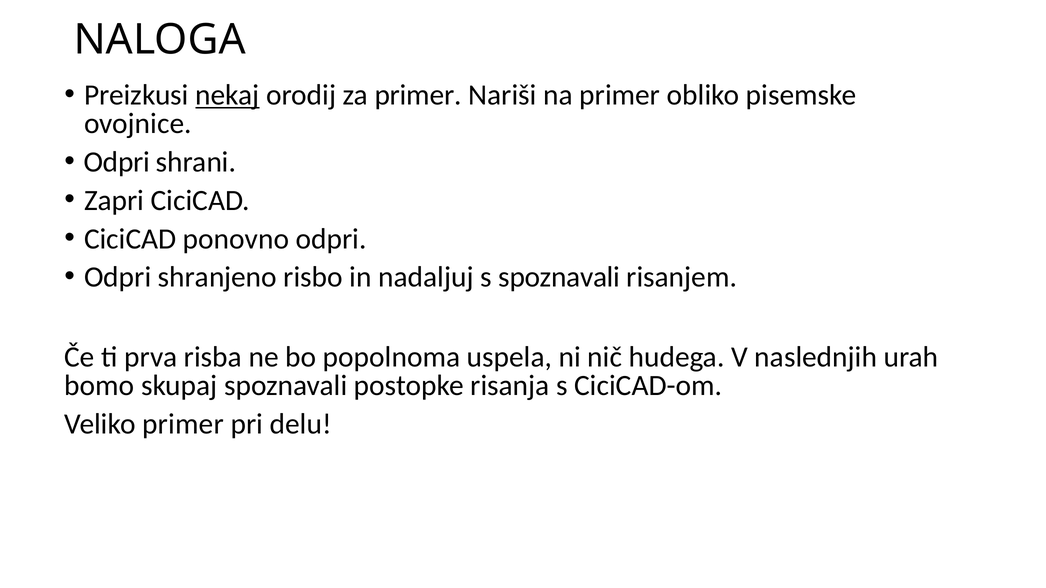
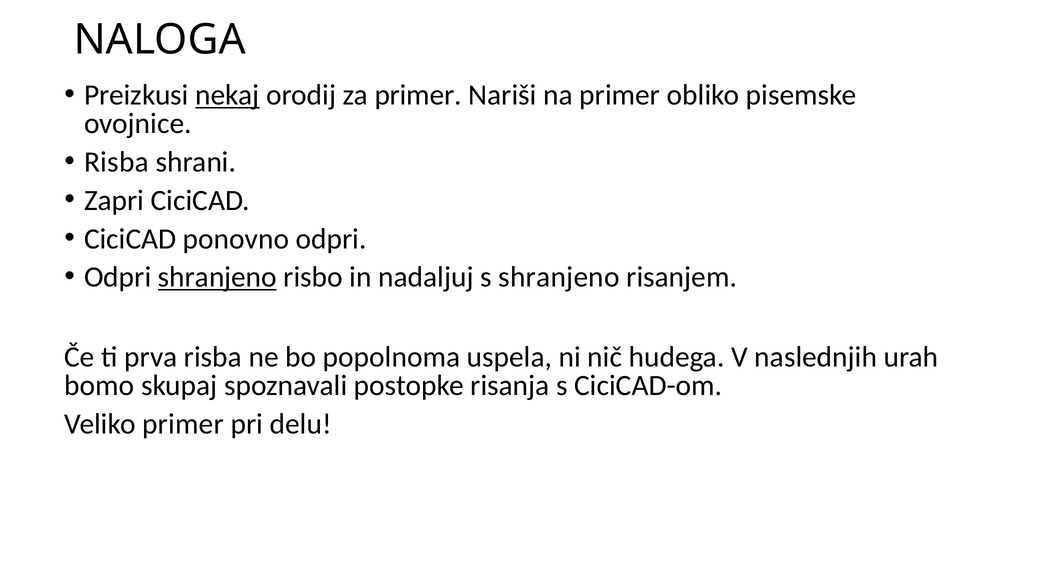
Odpri: Odpri -> Risba (116, 162)
shranjeno underline: none -> present (217, 277)
s spoznavali: spoznavali -> shranjeno (559, 277)
